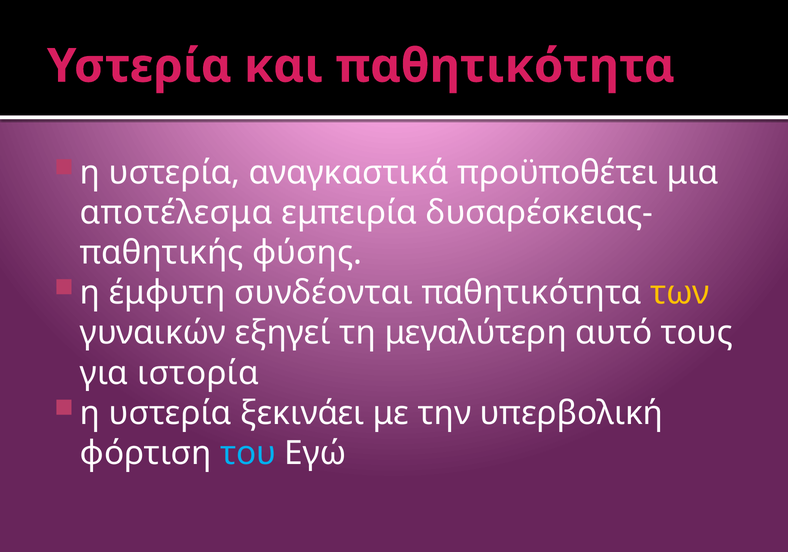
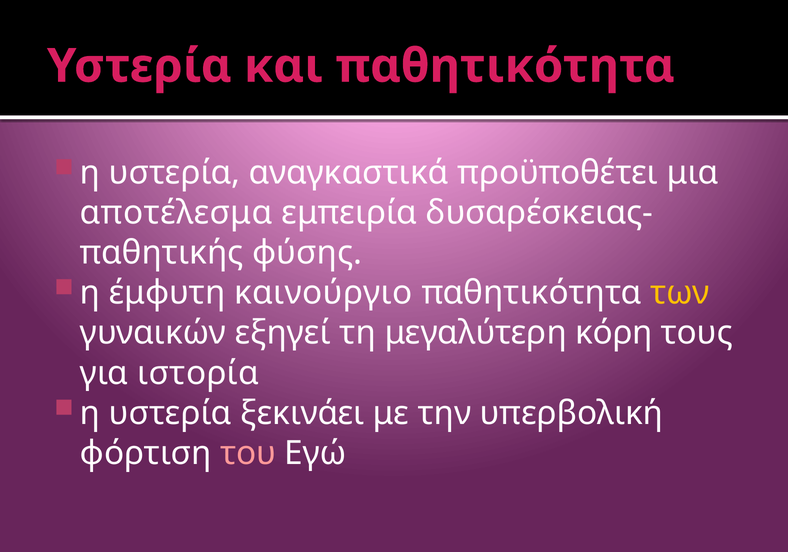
συνδέονται: συνδέονται -> καινούργιο (323, 293)
αυτό: αυτό -> κόρη (614, 333)
του colour: light blue -> pink (248, 453)
